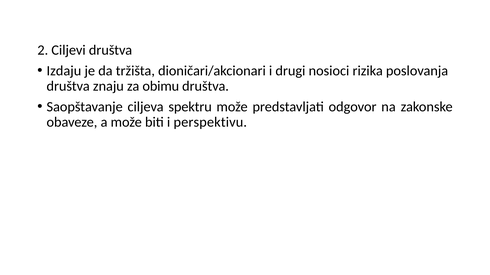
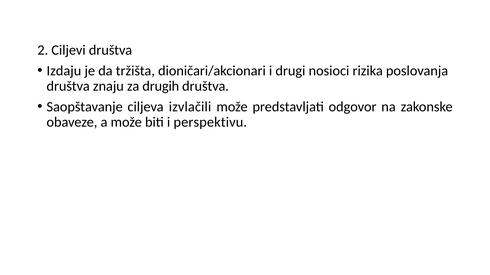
obimu: obimu -> drugih (161, 86)
spektru: spektru -> izvlačili (190, 107)
